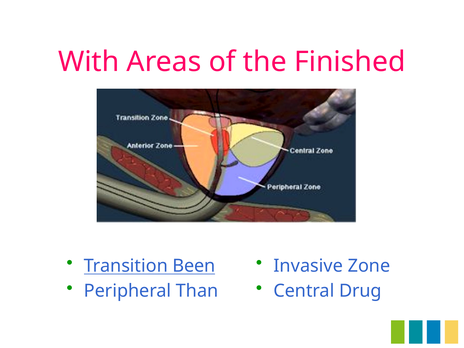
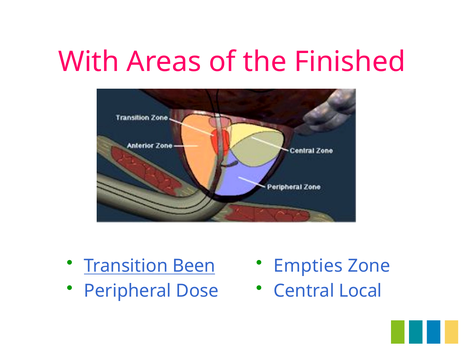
Invasive: Invasive -> Empties (308, 266)
Than: Than -> Dose (197, 291)
Drug: Drug -> Local (360, 291)
